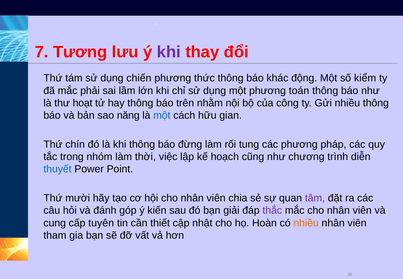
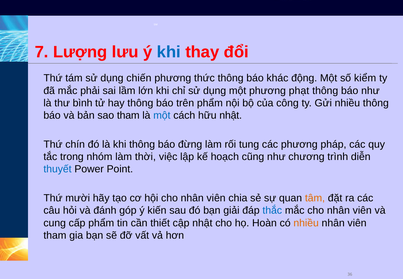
Tương: Tương -> Lượng (80, 52)
khi colour: purple -> blue (169, 52)
toán: toán -> phạt (299, 91)
hoạt: hoạt -> bình (83, 103)
trên nhằm: nhằm -> phẩm (210, 103)
sao năng: năng -> tham (128, 115)
hữu gian: gian -> nhật (231, 115)
tâm colour: purple -> orange (315, 198)
thắc colour: purple -> blue (272, 211)
cấp tuyên: tuyên -> phẩm (101, 223)
